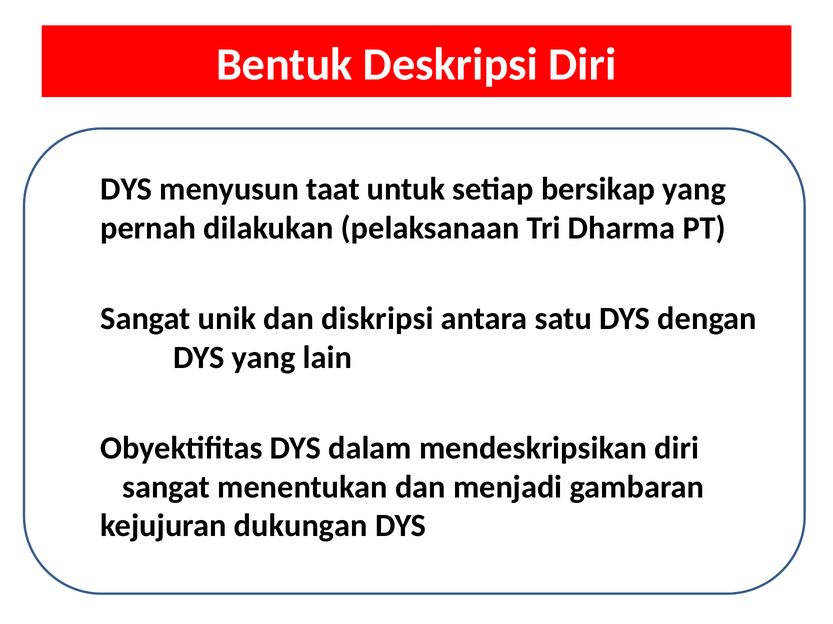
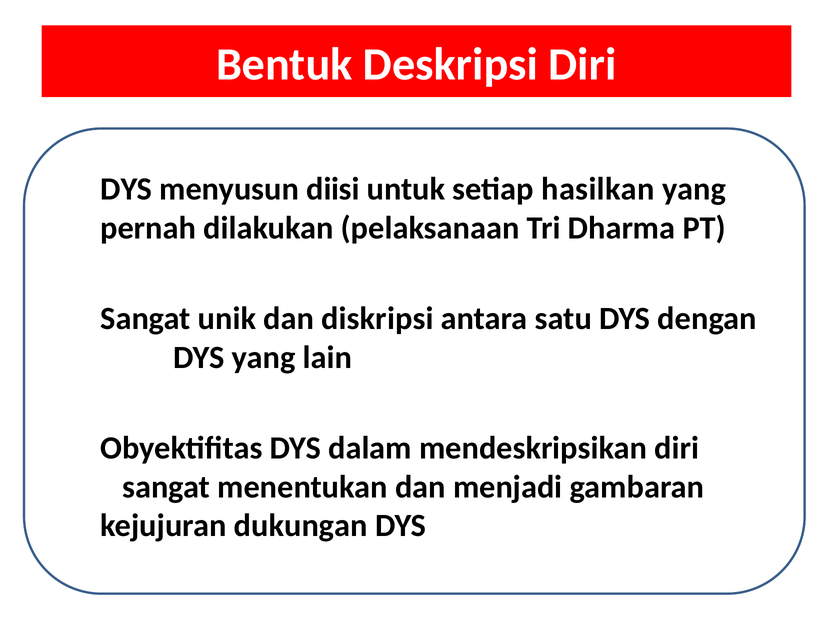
taat: taat -> diisi (333, 189)
bersikap: bersikap -> hasilkan (598, 189)
